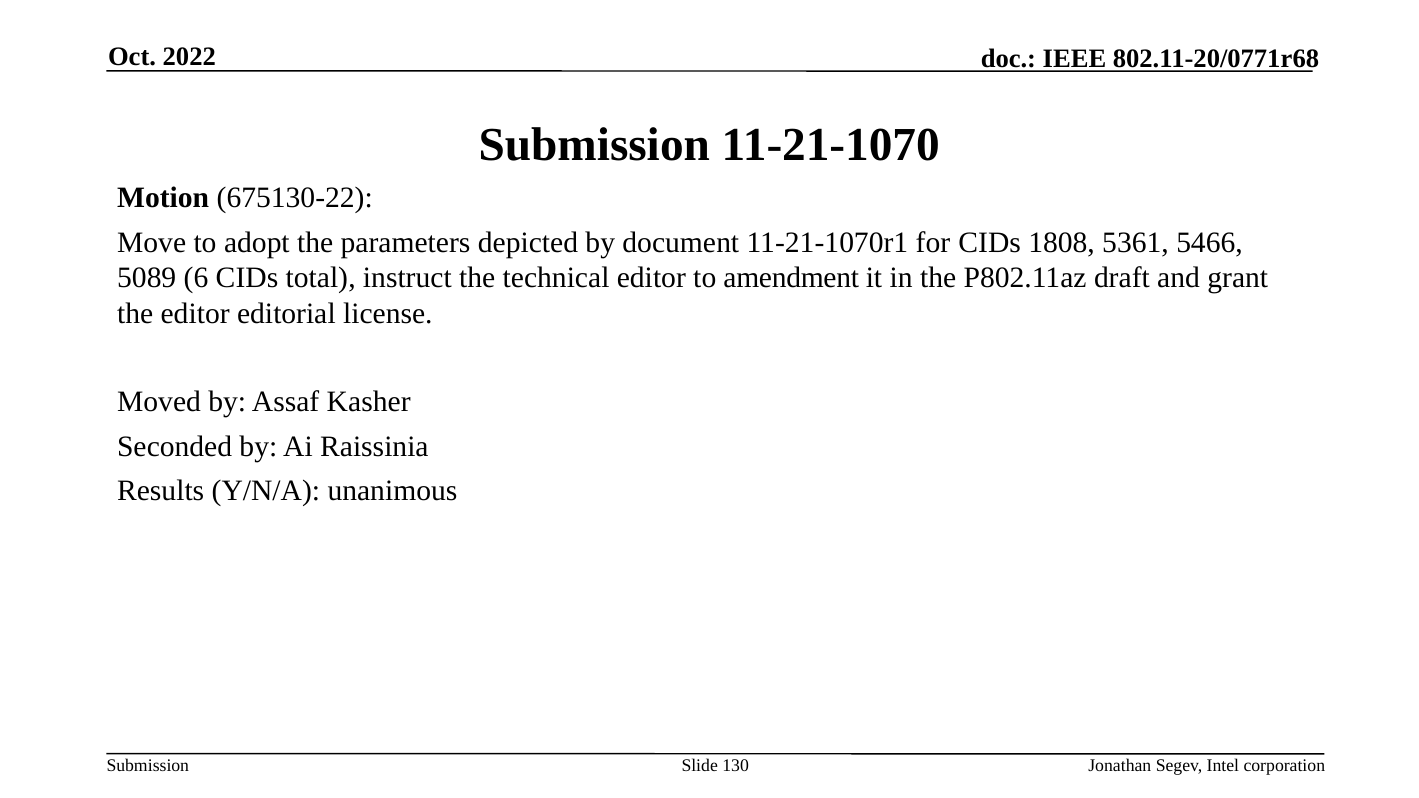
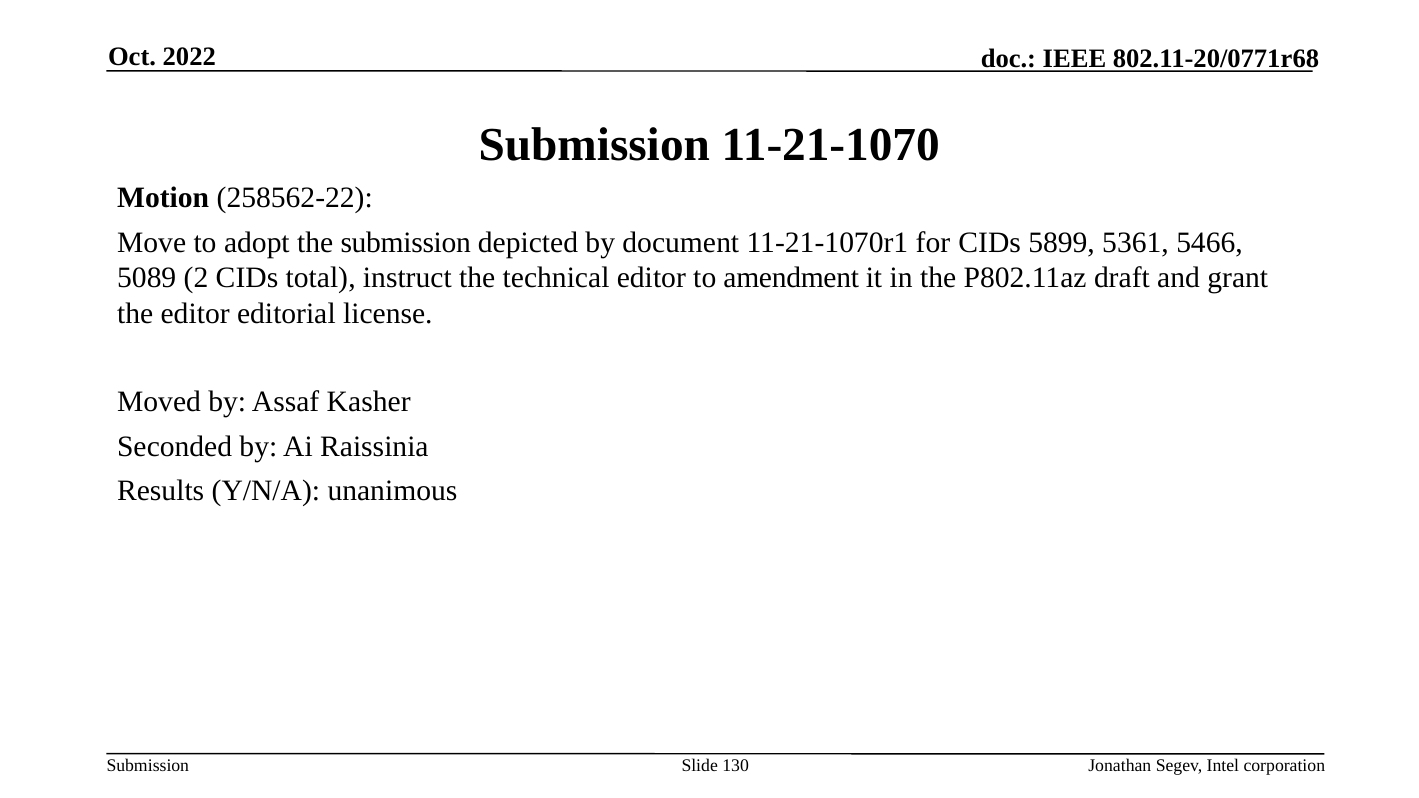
675130-22: 675130-22 -> 258562-22 (295, 198)
the parameters: parameters -> submission (406, 242)
1808: 1808 -> 5899 (1062, 242)
6: 6 -> 2 (196, 278)
